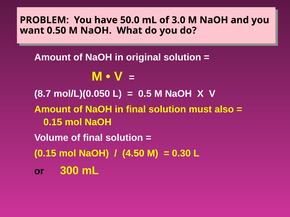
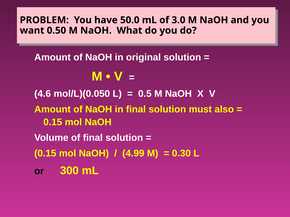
8.7: 8.7 -> 4.6 (43, 94)
4.50: 4.50 -> 4.99 (133, 154)
